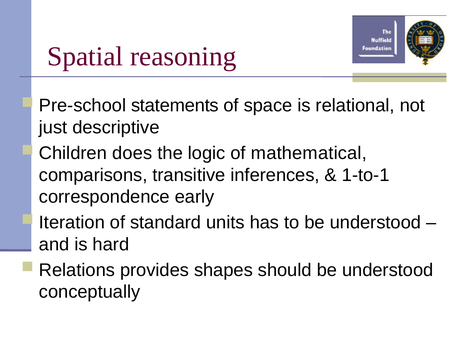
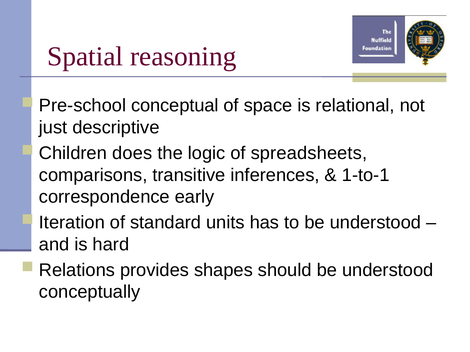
statements: statements -> conceptual (175, 106)
mathematical: mathematical -> spreadsheets (309, 153)
